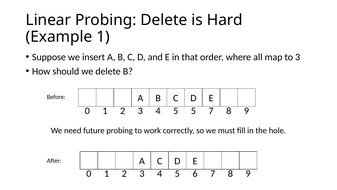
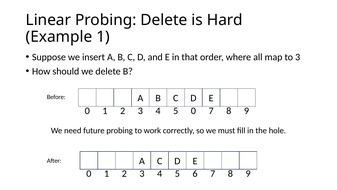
5 5: 5 -> 0 (193, 111)
